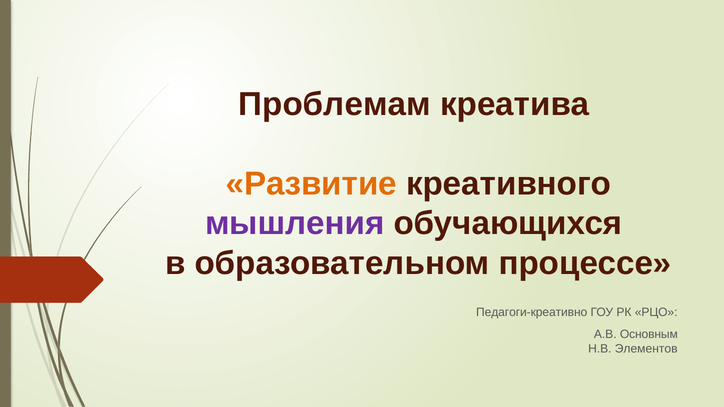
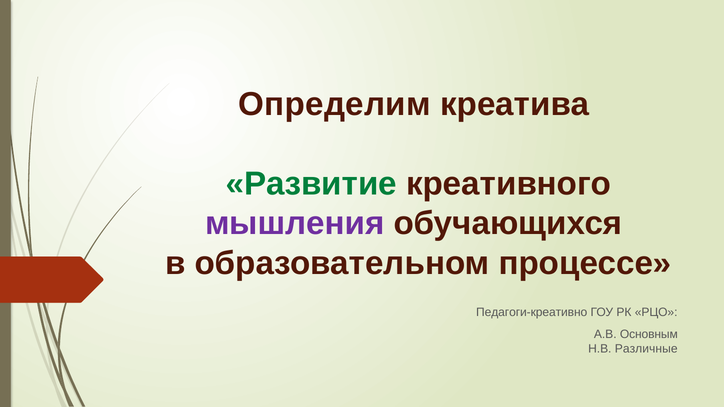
Проблемам: Проблемам -> Определим (334, 104)
Развитие colour: orange -> green (311, 184)
Элементов: Элементов -> Различные (646, 349)
